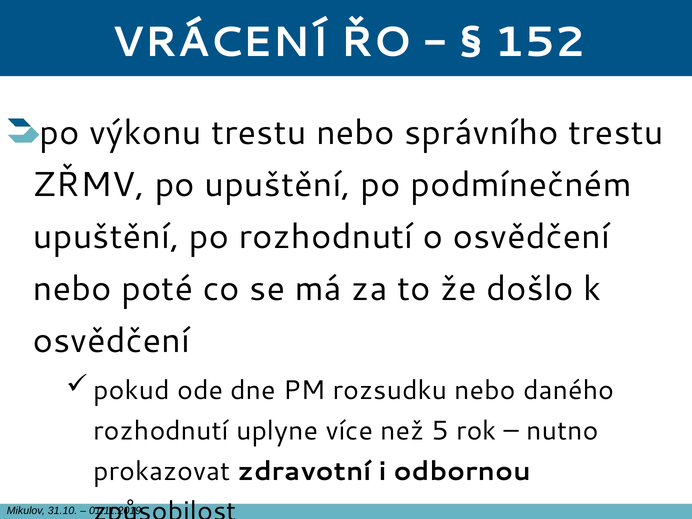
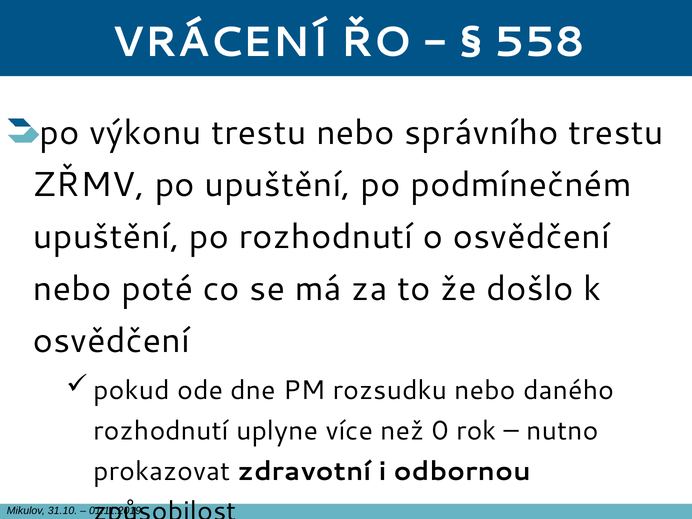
152: 152 -> 558 (540, 42)
5: 5 -> 0 (440, 431)
